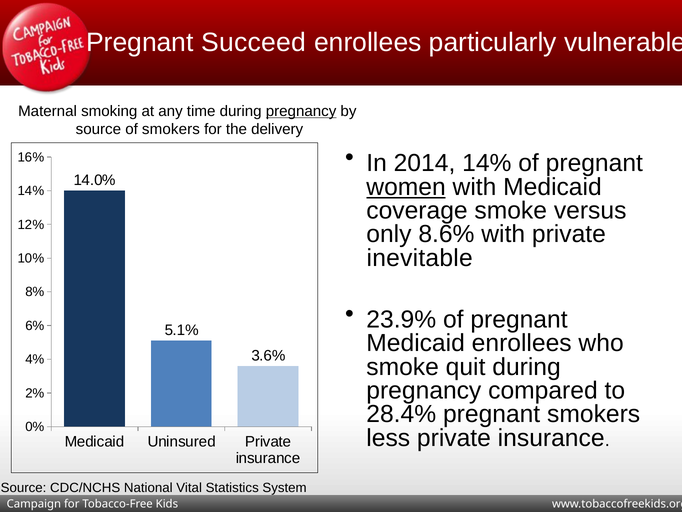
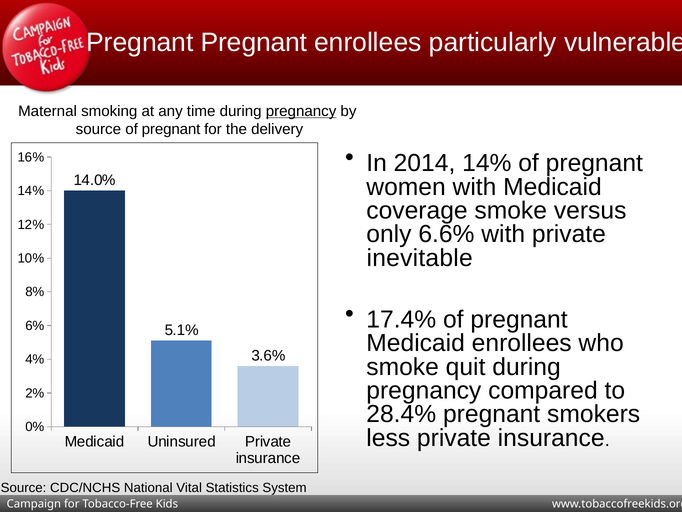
Pregnant Succeed: Succeed -> Pregnant (254, 43)
source of smokers: smokers -> pregnant (171, 129)
women underline: present -> none (406, 187)
8.6%: 8.6% -> 6.6% (446, 234)
23.9%: 23.9% -> 17.4% (401, 319)
